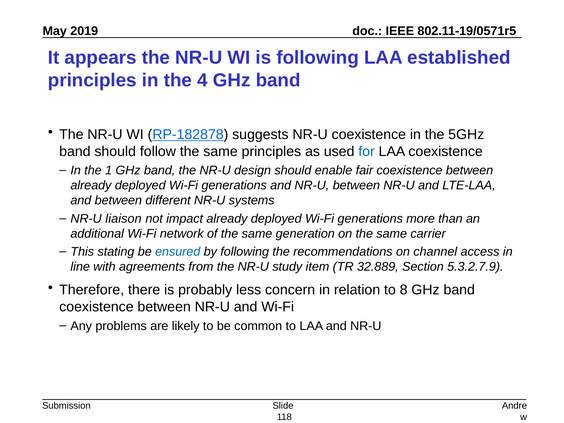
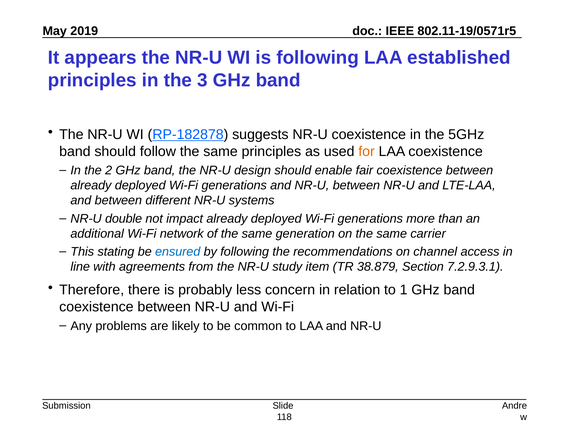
4: 4 -> 3 (202, 80)
for colour: blue -> orange (367, 151)
1: 1 -> 2 (109, 170)
liaison: liaison -> double (124, 219)
32.889: 32.889 -> 38.879 (378, 267)
5.3.2.7.9: 5.3.2.7.9 -> 7.2.9.3.1 (475, 267)
8: 8 -> 1 (404, 290)
